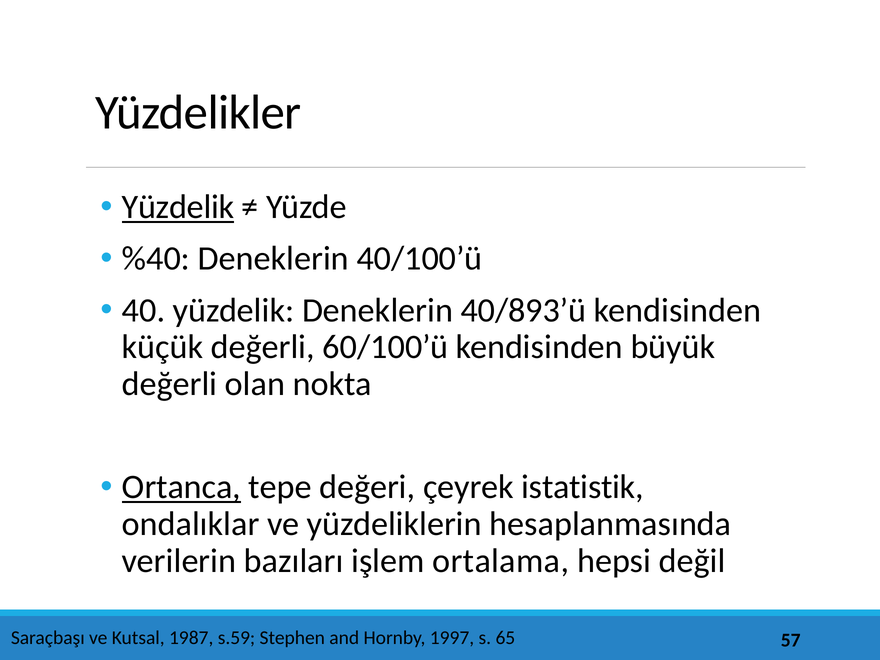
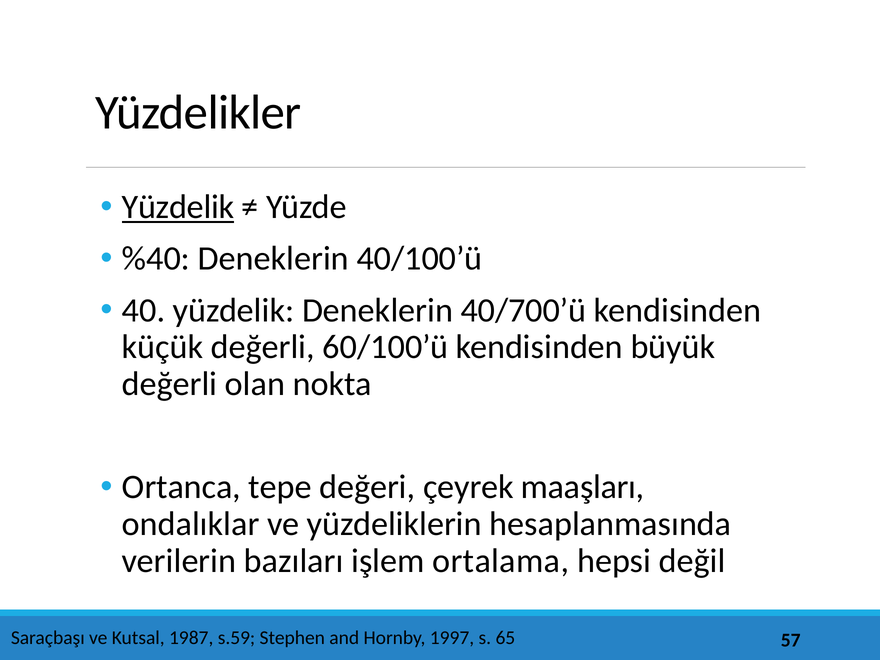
40/893’ü: 40/893’ü -> 40/700’ü (524, 310)
Ortanca underline: present -> none (181, 487)
istatistik: istatistik -> maaşları (583, 487)
